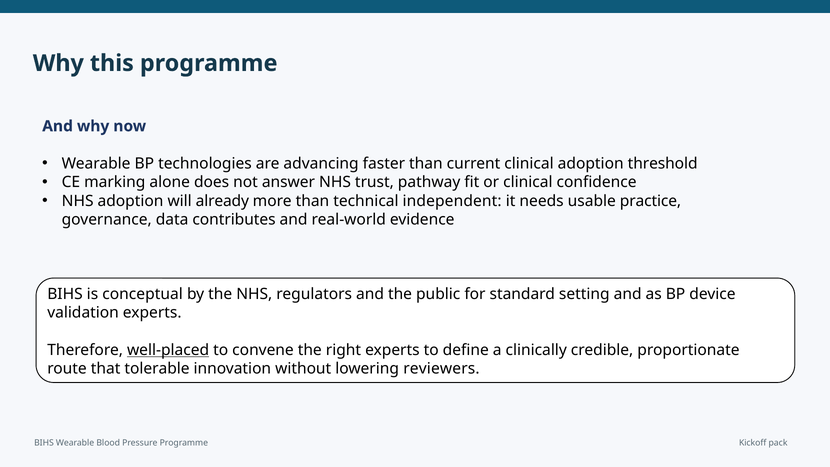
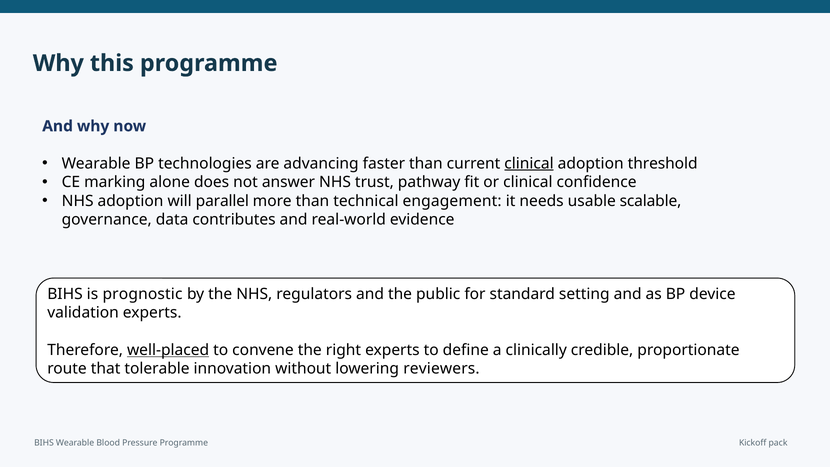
clinical underline: none -> present (529, 163)
already: already -> parallel (222, 201)
independent: independent -> engagement (452, 201)
practice: practice -> scalable (650, 201)
conceptual: conceptual -> prognostic (143, 294)
